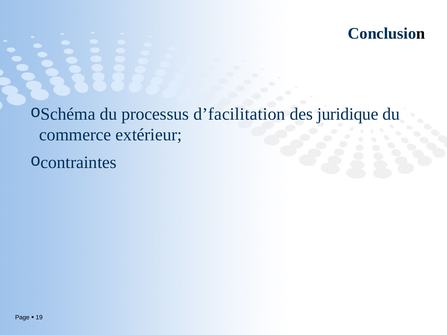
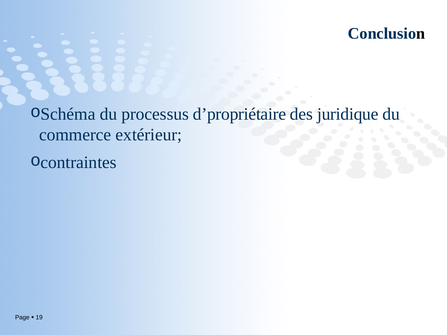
d’facilitation: d’facilitation -> d’propriétaire (240, 114)
